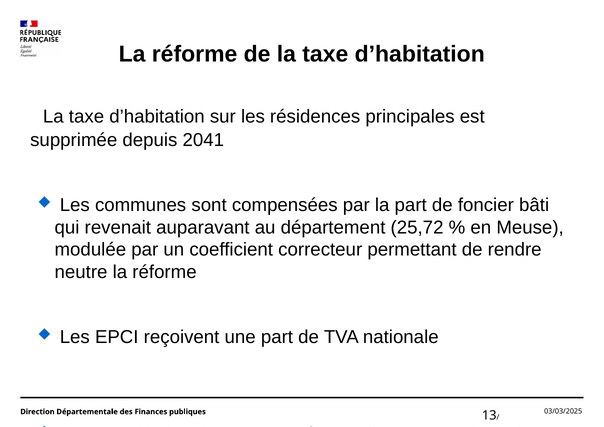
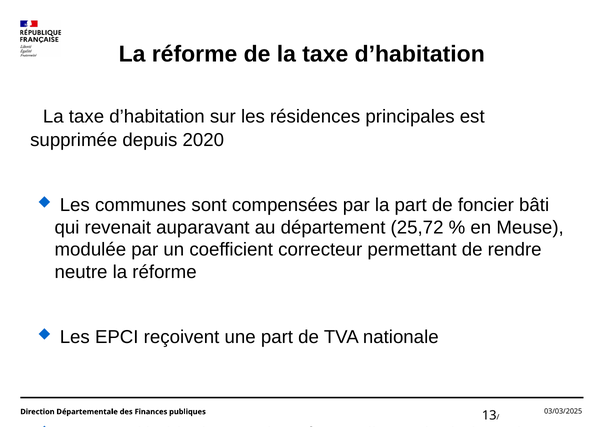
2041: 2041 -> 2020 (203, 140)
